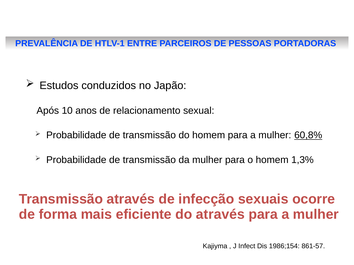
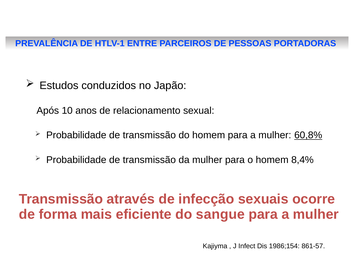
1,3%: 1,3% -> 8,4% (302, 160)
do através: através -> sangue (220, 215)
